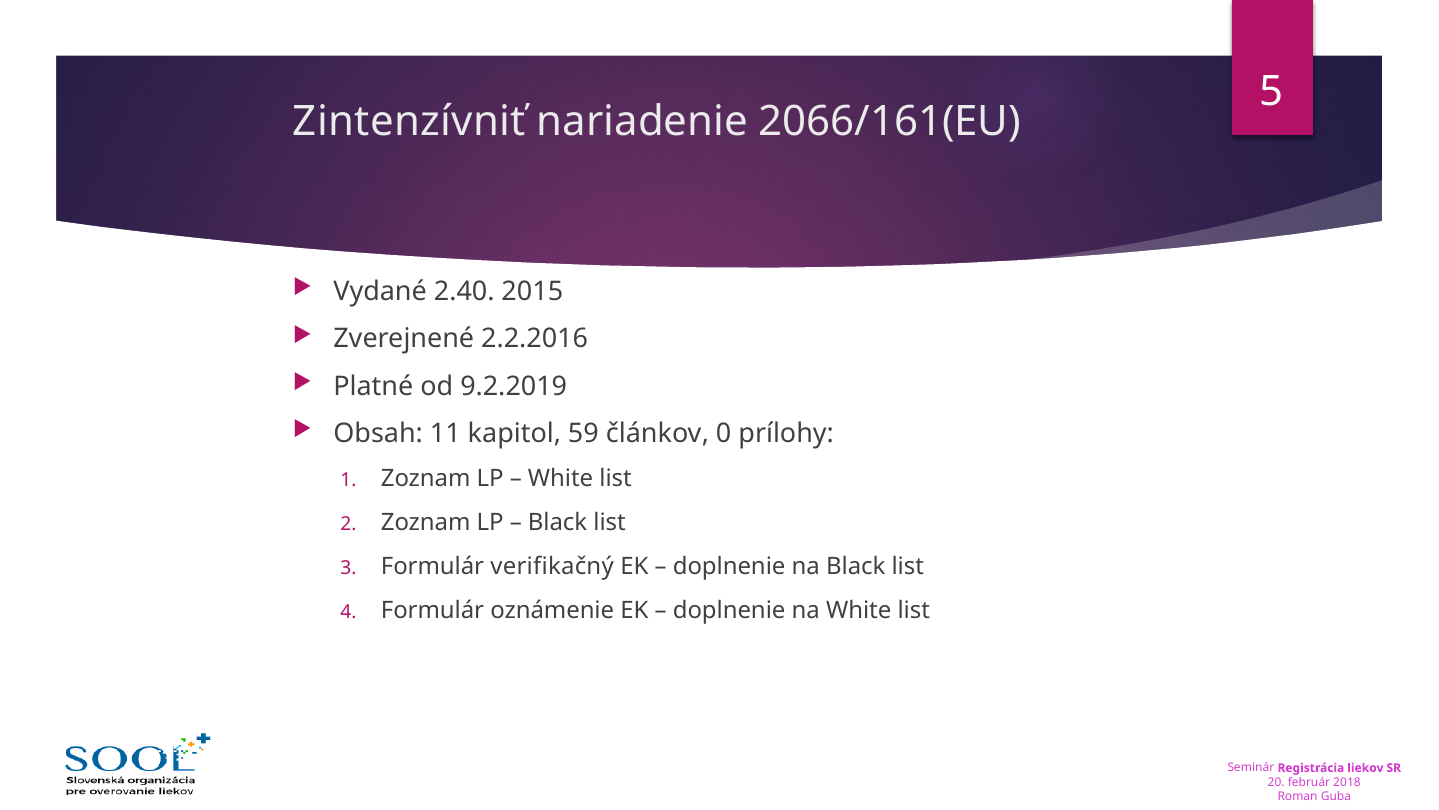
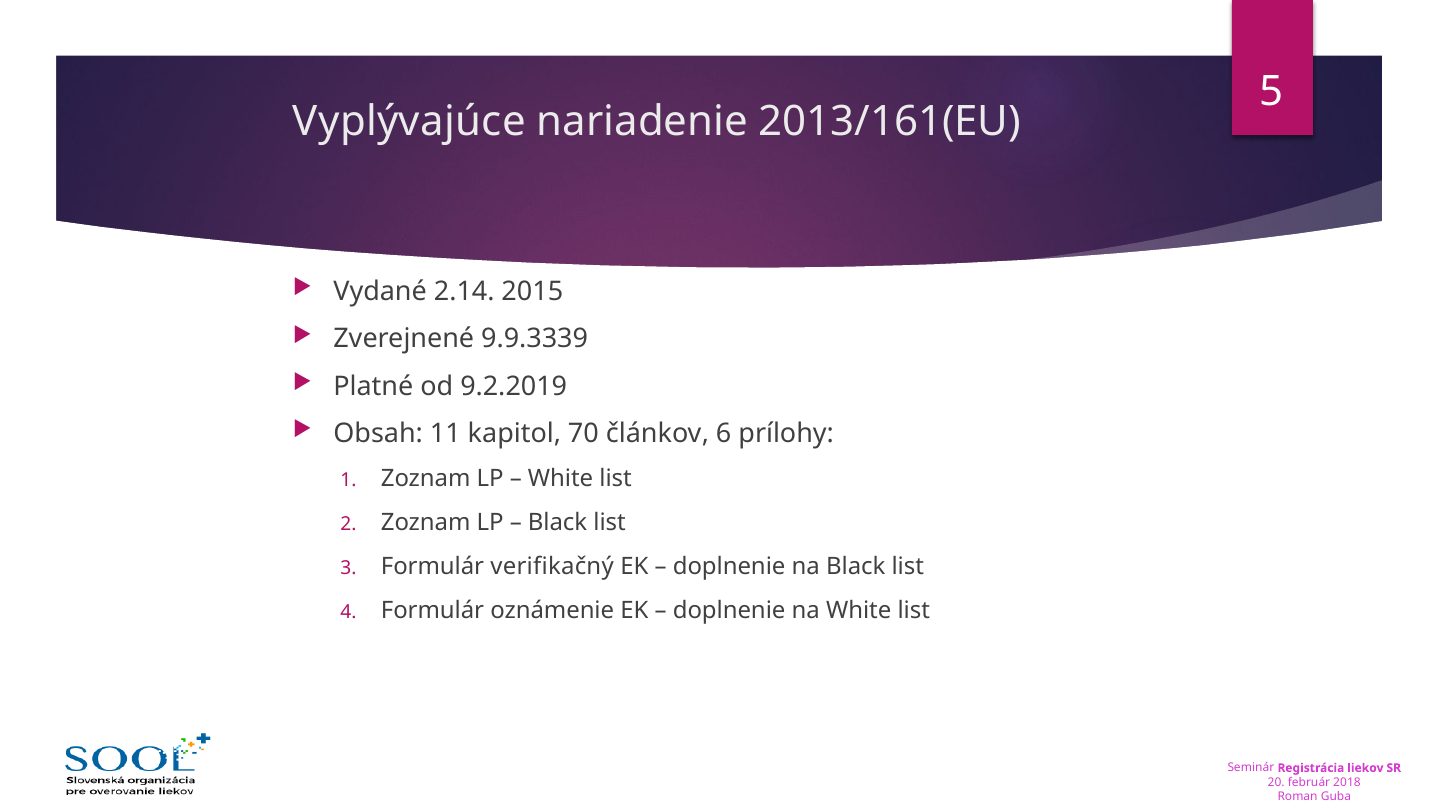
Zintenzívniť: Zintenzívniť -> Vyplývajúce (409, 122)
2066/161(EU: 2066/161(EU -> 2013/161(EU (890, 122)
2.40: 2.40 -> 2.14 (464, 291)
2.2.2016: 2.2.2016 -> 9.9.3339 (535, 339)
59: 59 -> 70 (583, 433)
0: 0 -> 6 (724, 433)
